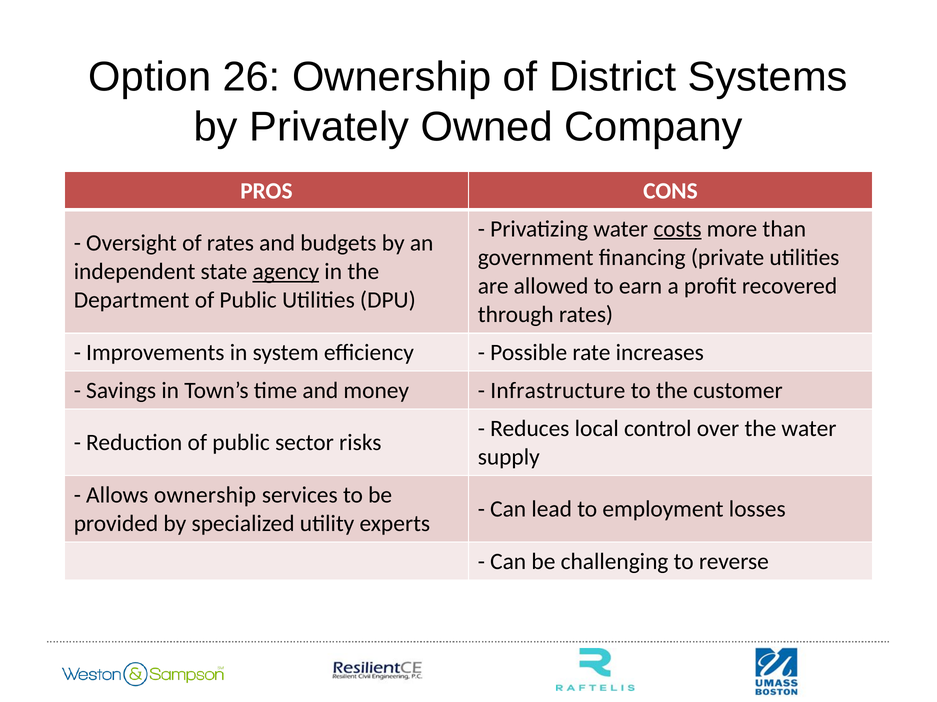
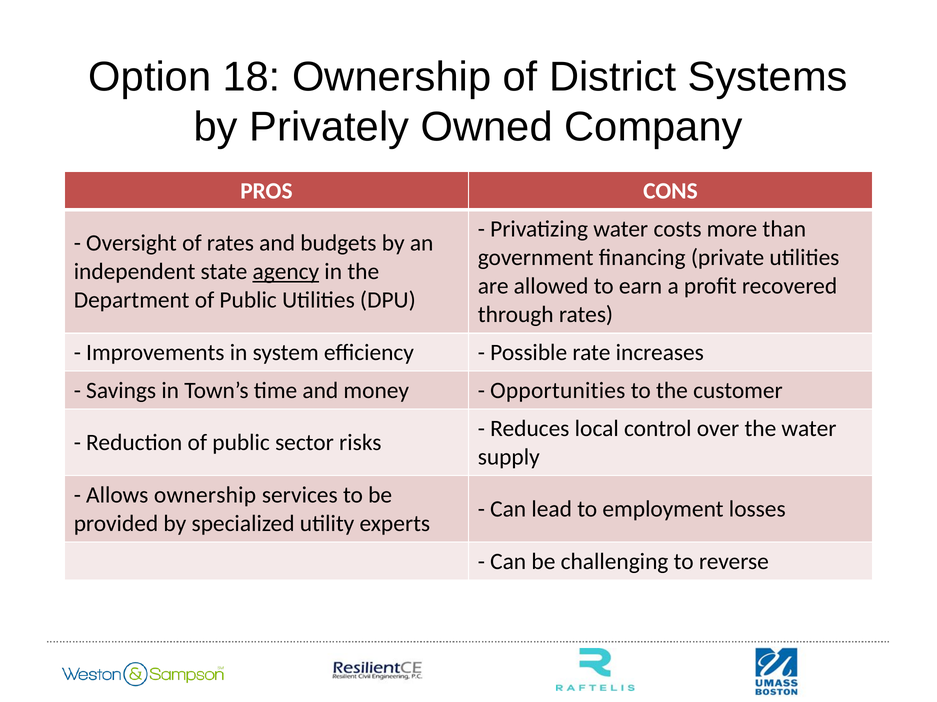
26: 26 -> 18 (252, 77)
costs underline: present -> none (678, 229)
Infrastructure: Infrastructure -> Opportunities (558, 391)
